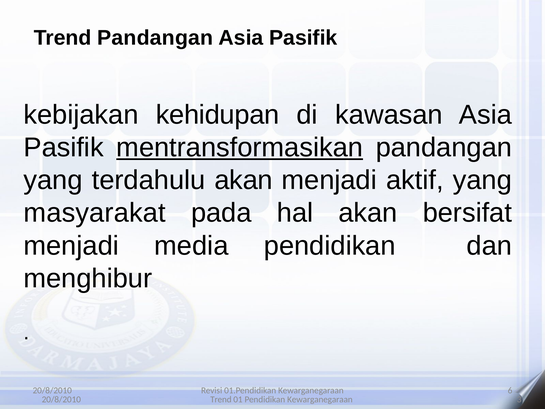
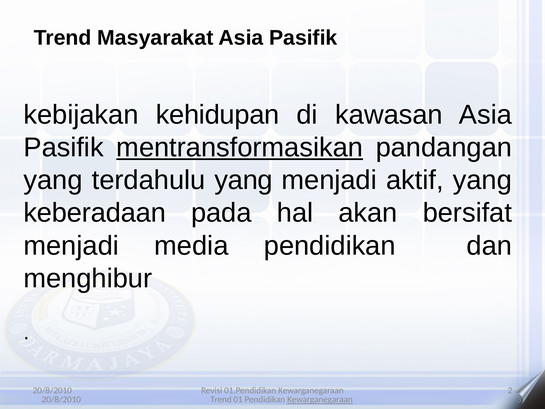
Trend Pandangan: Pandangan -> Masyarakat (155, 38)
terdahulu akan: akan -> yang (244, 180)
masyarakat: masyarakat -> keberadaan (95, 213)
6: 6 -> 2 (510, 390)
Kewarganegaraan underline: none -> present (320, 399)
